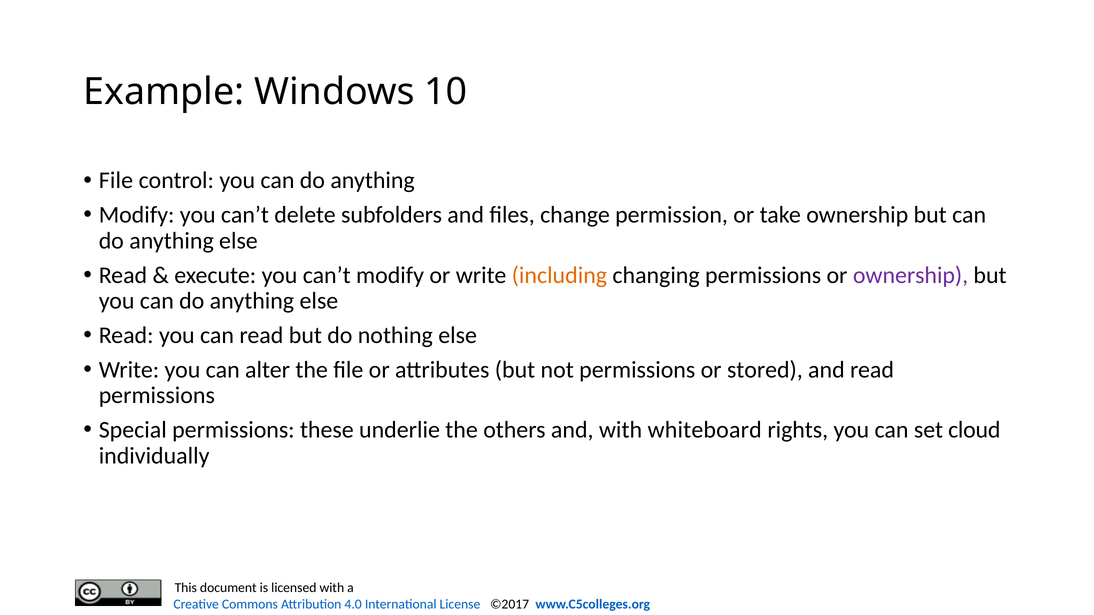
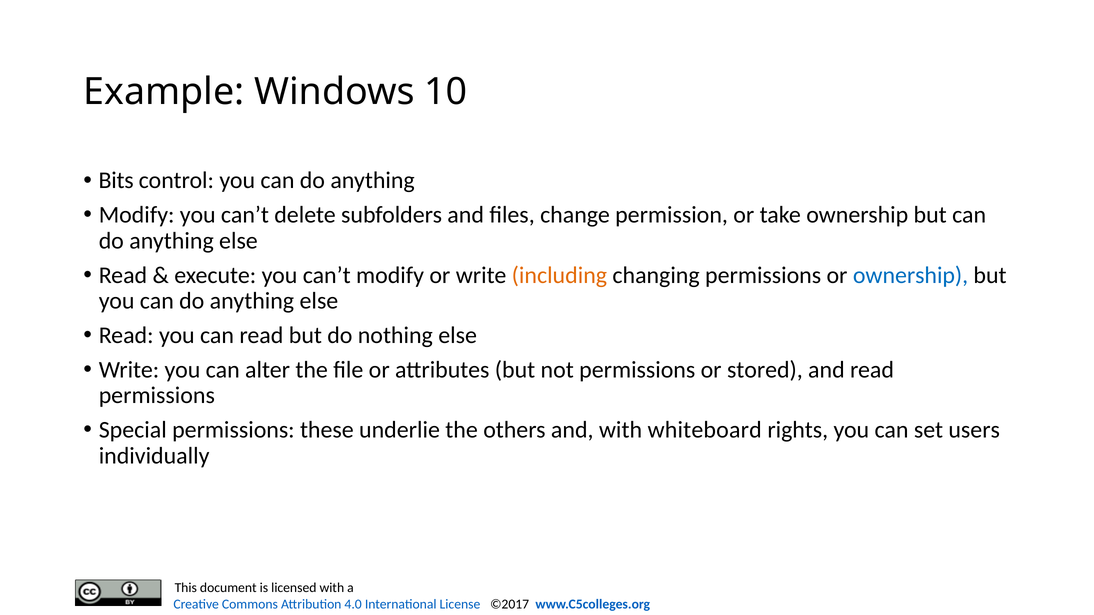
File: File -> Bits (116, 181)
ownership colour: purple -> blue (911, 275)
cloud: cloud -> users (974, 430)
